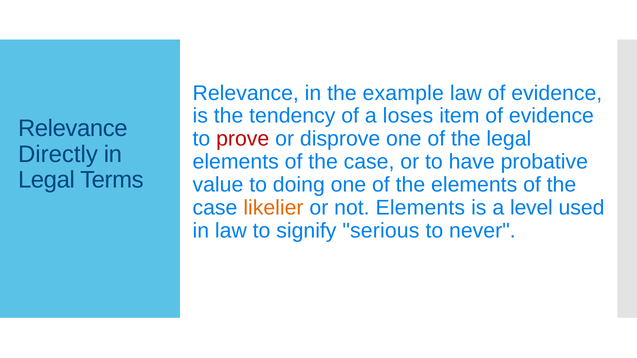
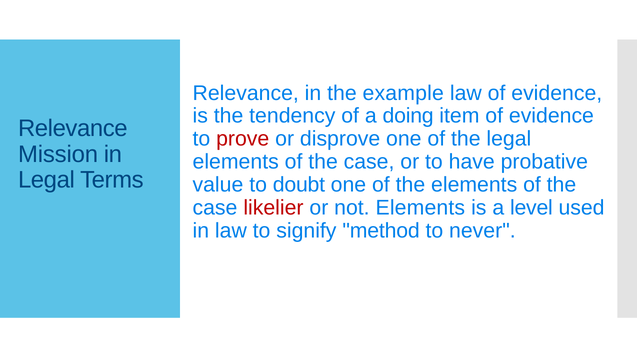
loses: loses -> doing (408, 116)
Directly: Directly -> Mission (58, 154)
doing: doing -> doubt (299, 185)
likelier colour: orange -> red (273, 208)
serious: serious -> method (381, 231)
